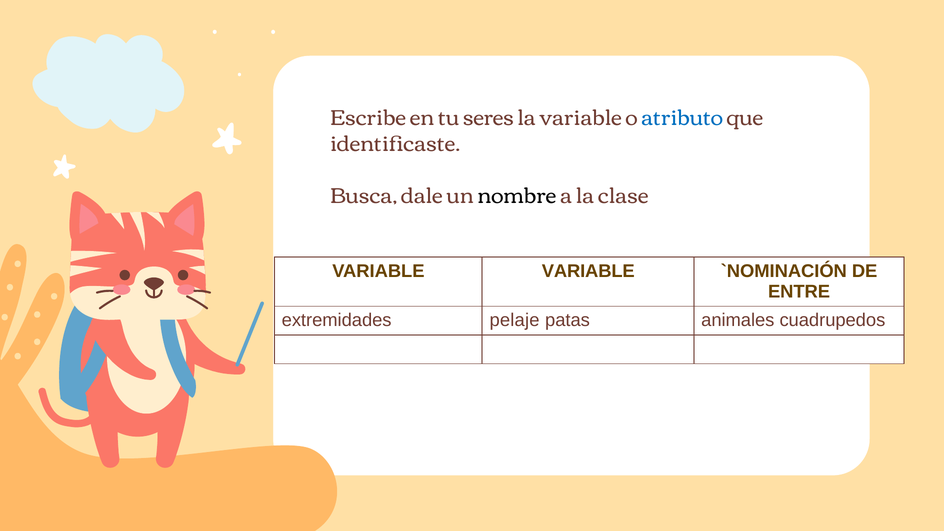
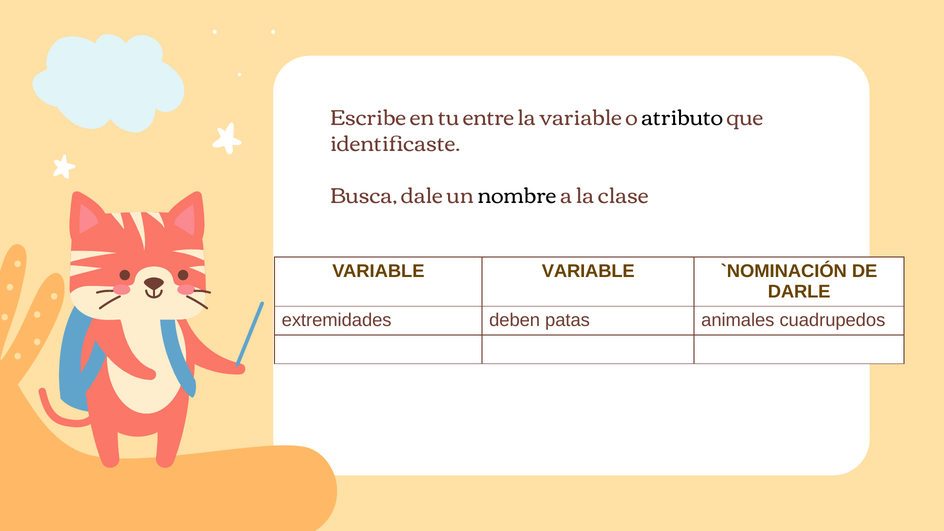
seres: seres -> entre (488, 118)
atributo colour: blue -> black (682, 118)
ENTRE: ENTRE -> DARLE (799, 292)
pelaje: pelaje -> deben (515, 320)
